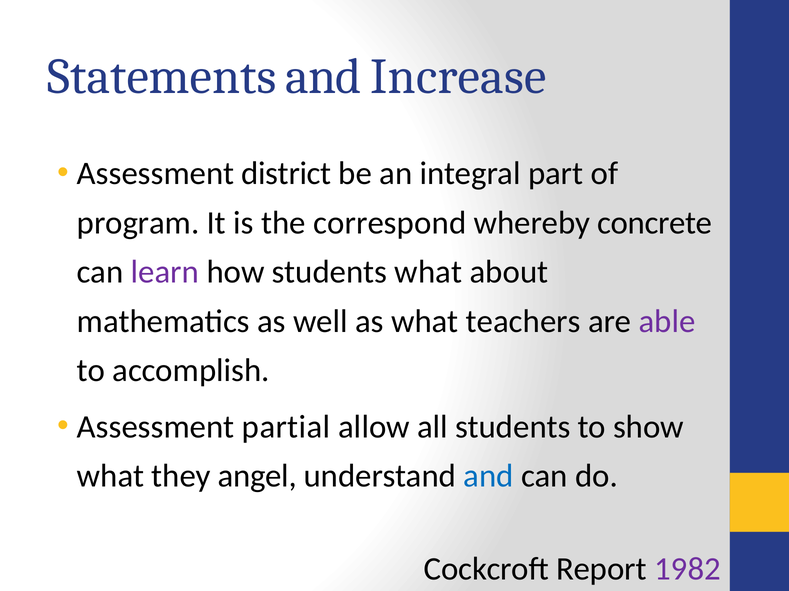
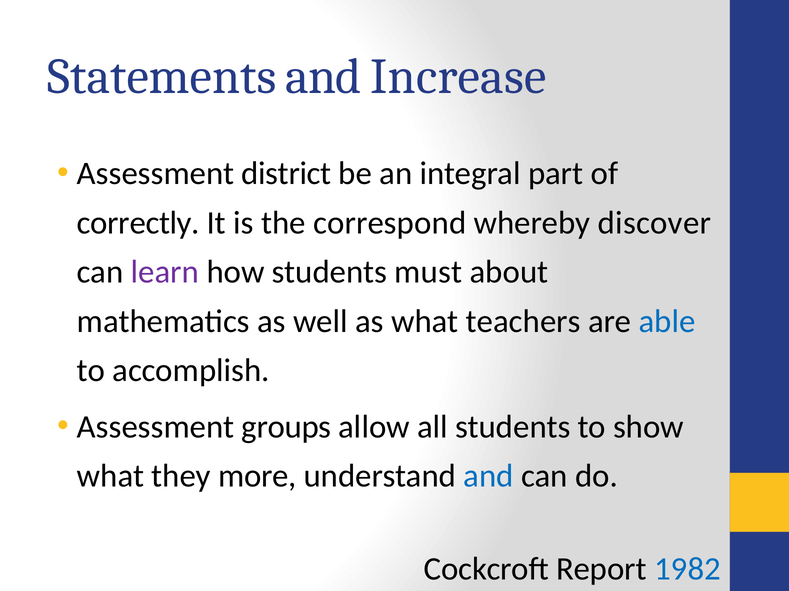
program: program -> correctly (138, 223)
concrete: concrete -> discover (654, 223)
students what: what -> must (428, 272)
able colour: purple -> blue (667, 322)
partial: partial -> groups (286, 427)
angel: angel -> more (257, 477)
1982 colour: purple -> blue (688, 570)
